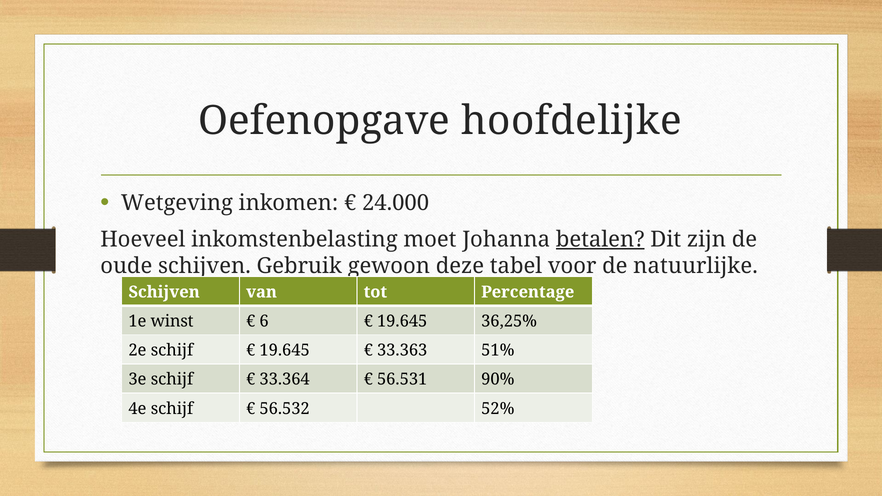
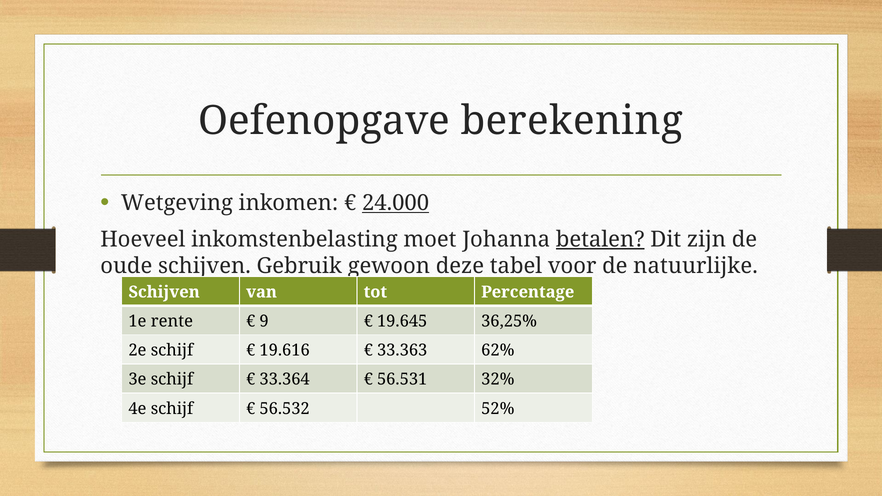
hoofdelijke: hoofdelijke -> berekening (572, 121)
24.000 underline: none -> present (396, 203)
winst: winst -> rente (172, 321)
6: 6 -> 9 (264, 321)
19.645: 19.645 -> 19.616 (285, 350)
51%: 51% -> 62% (498, 350)
90%: 90% -> 32% (498, 380)
